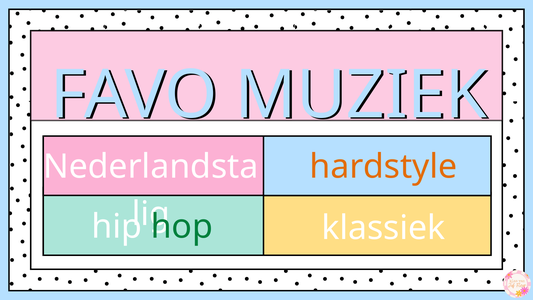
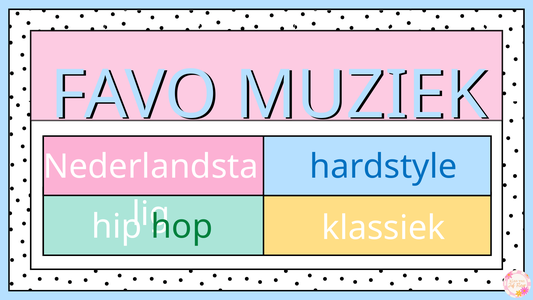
hardstyle colour: orange -> blue (383, 166)
